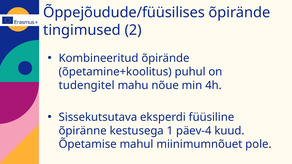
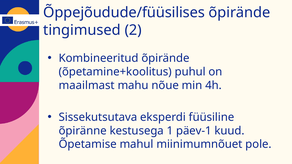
tudengitel: tudengitel -> maailmast (87, 86)
päev-4: päev-4 -> päev-1 (194, 131)
